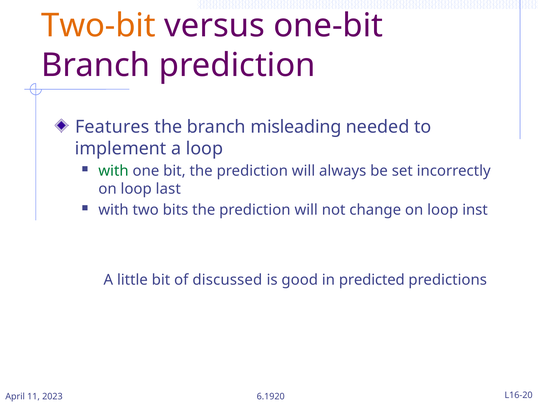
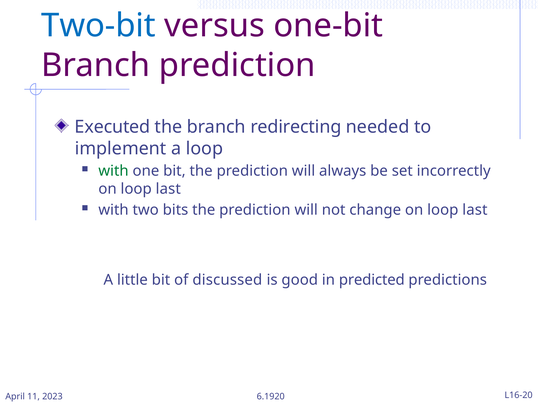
Two-bit colour: orange -> blue (99, 26)
Features: Features -> Executed (112, 127)
misleading: misleading -> redirecting (296, 127)
change on loop inst: inst -> last (475, 210)
